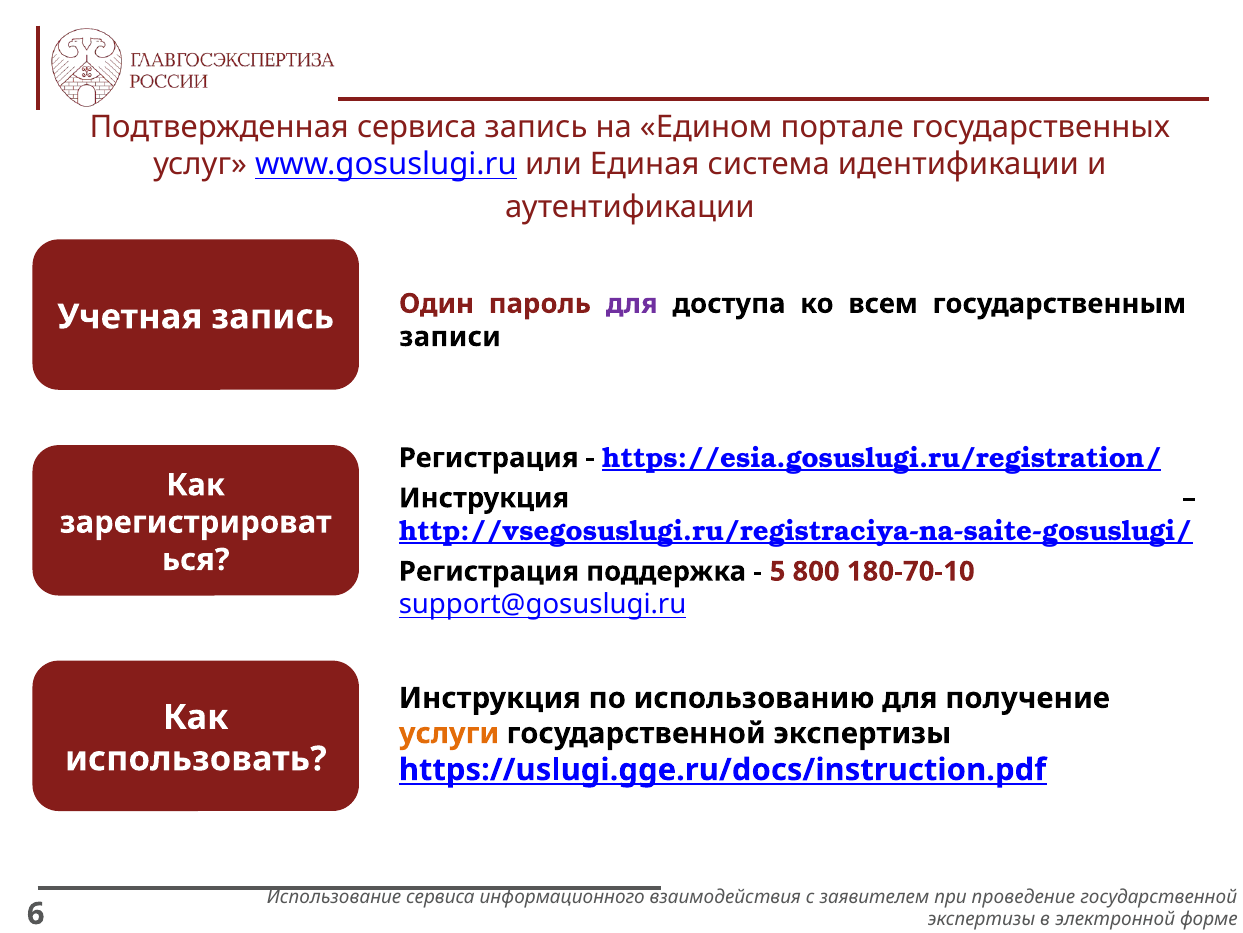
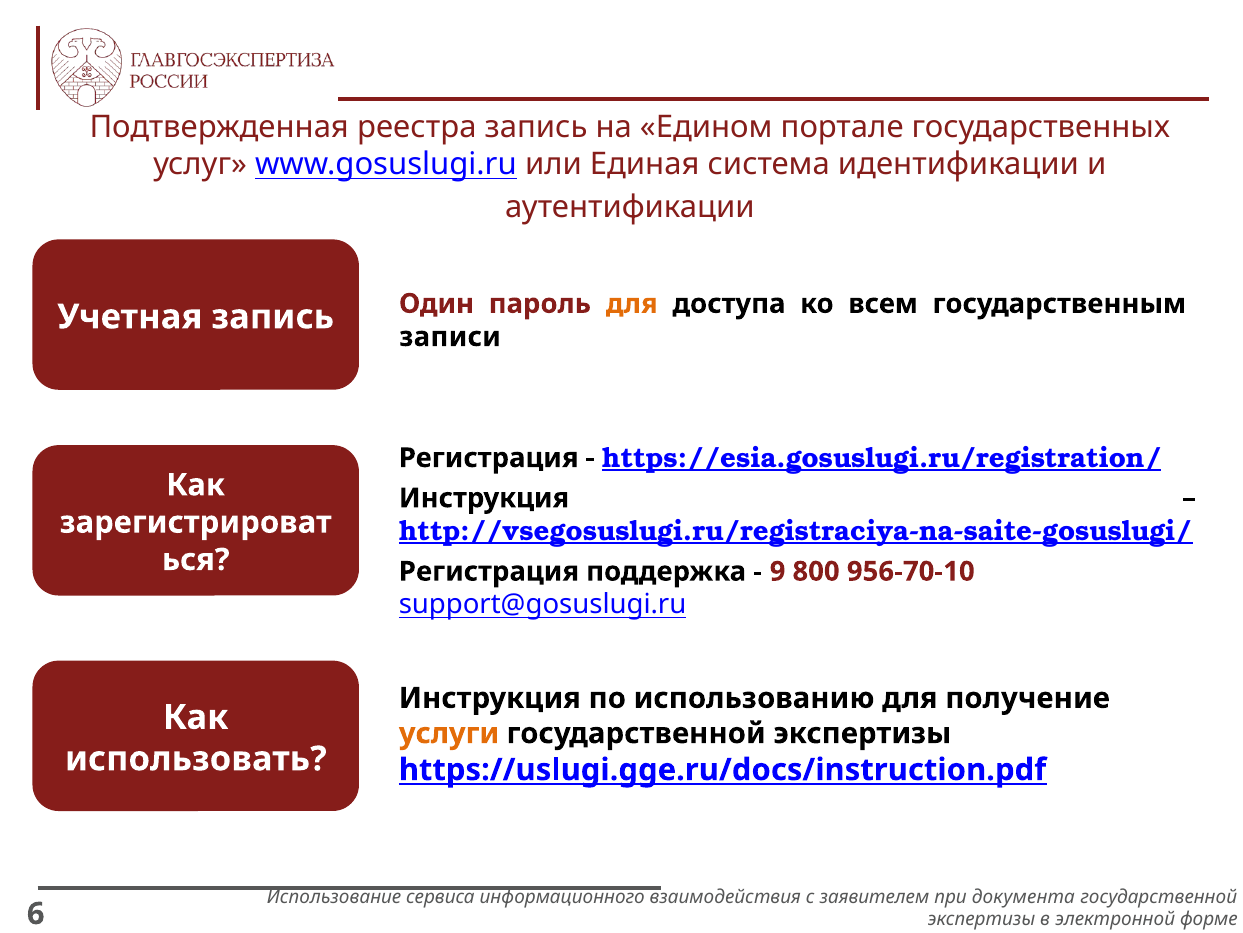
Подтвержденная сервиса: сервиса -> реестра (417, 127)
для colour: purple -> orange (632, 304)
5: 5 -> 9 (778, 571)
180-70-10: 180-70-10 -> 956-70-10 (911, 571)
проведение: проведение -> документа (1023, 896)
